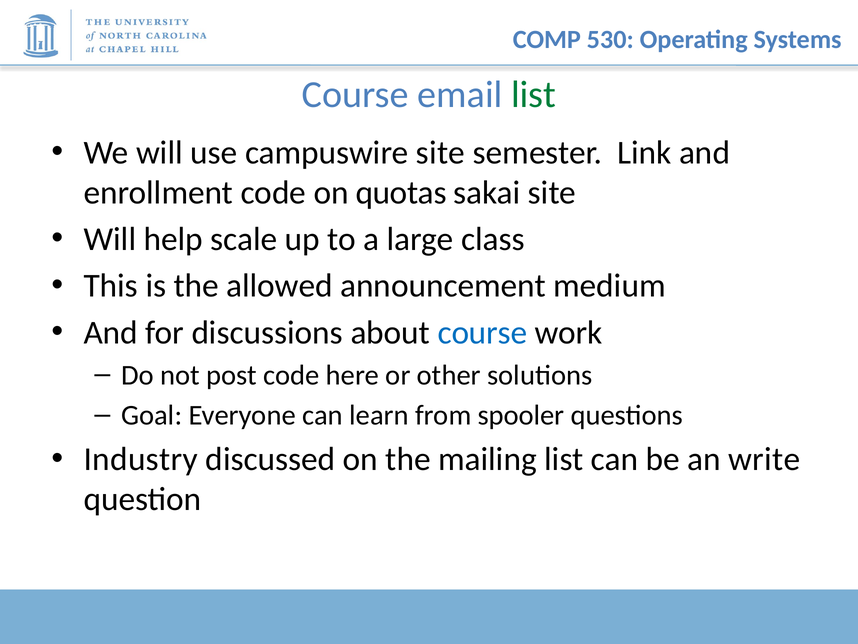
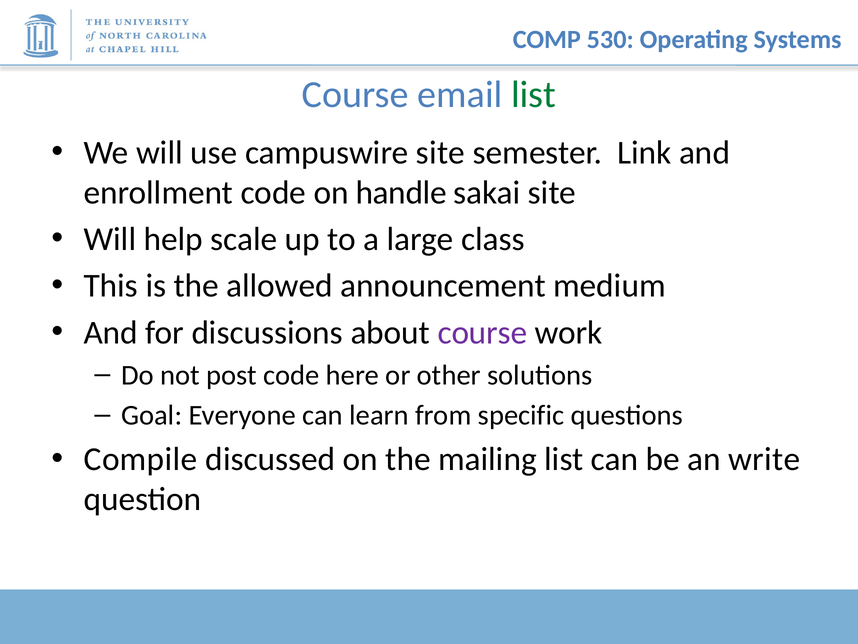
quotas: quotas -> handle (401, 192)
course colour: blue -> purple (482, 332)
spooler: spooler -> specific (521, 415)
Industry: Industry -> Compile (141, 459)
